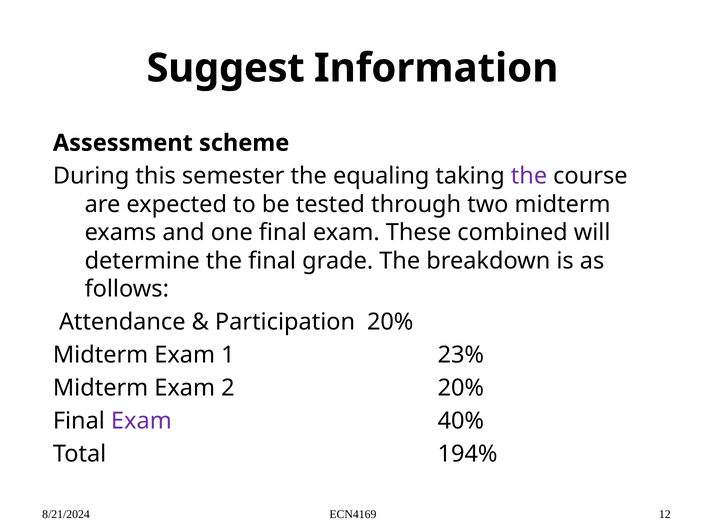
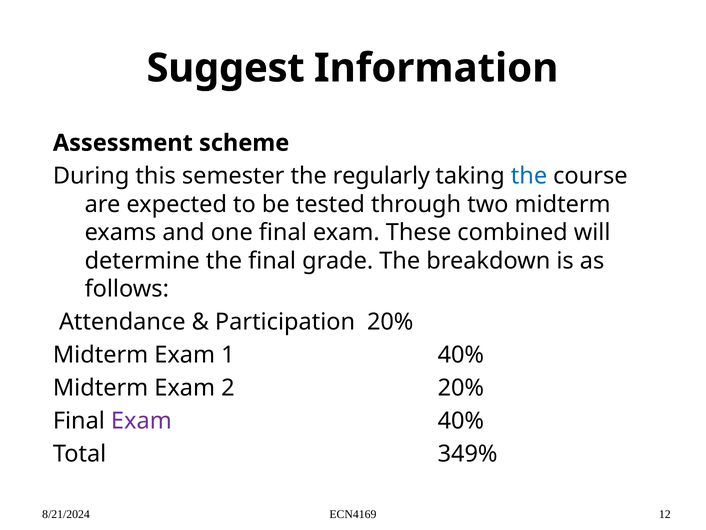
equaling: equaling -> regularly (381, 176)
the colour: purple -> blue (529, 176)
1 23%: 23% -> 40% (461, 355)
194%: 194% -> 349% (468, 453)
